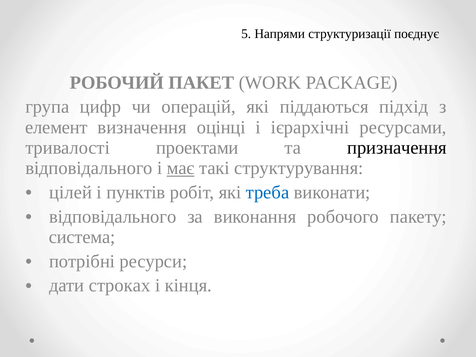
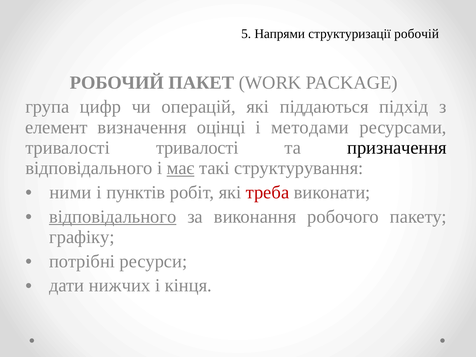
поєднує: поєднує -> робочій (417, 34)
ієрархічні: ієрархічні -> методами (310, 127)
тривалості проектами: проектами -> тривалості (197, 148)
цілей: цілей -> ними (71, 192)
треба colour: blue -> red (268, 192)
відповідального underline: none -> present (113, 217)
система: система -> графіку (82, 237)
строках: строках -> нижчих (120, 285)
